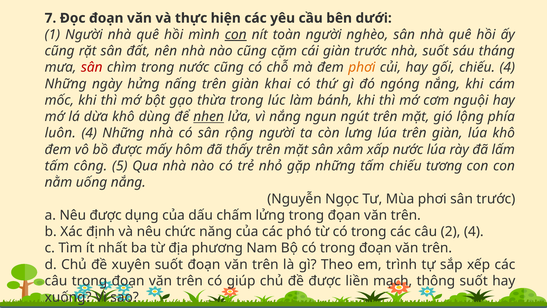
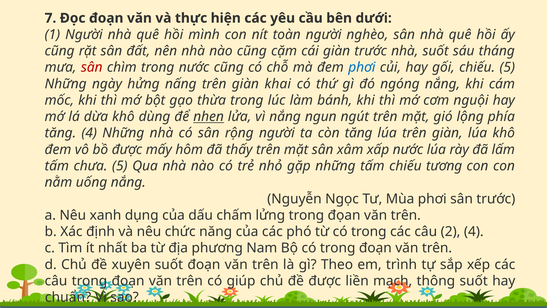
con underline: present -> none (236, 35)
phơi colour: orange -> blue (362, 67)
chiếu 4: 4 -> 5 (507, 67)
luôn: luôn -> tăng (60, 133)
còn lưng: lưng -> tăng (359, 133)
công: công -> chưa (91, 166)
Nêu được: được -> xanh (105, 215)
xuống: xuống -> chuẩn (68, 297)
